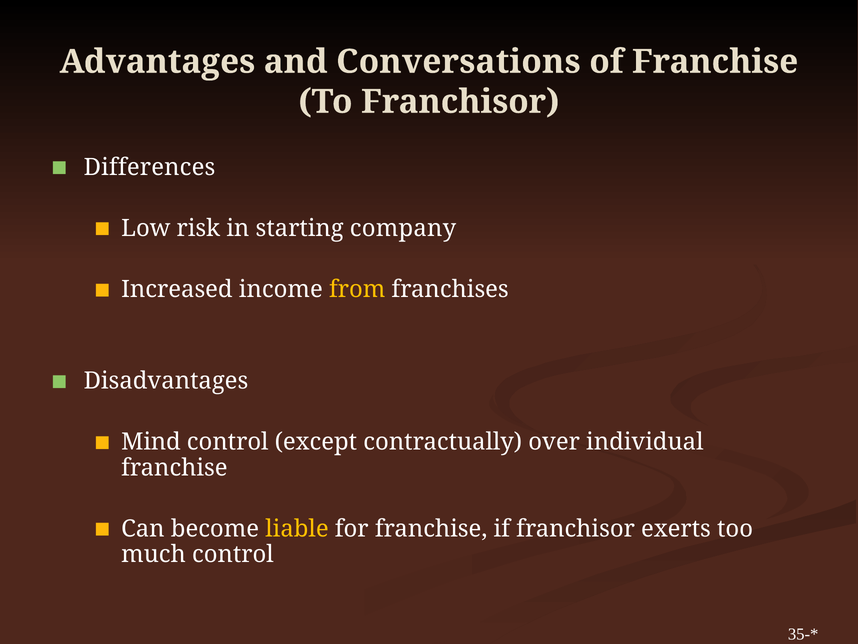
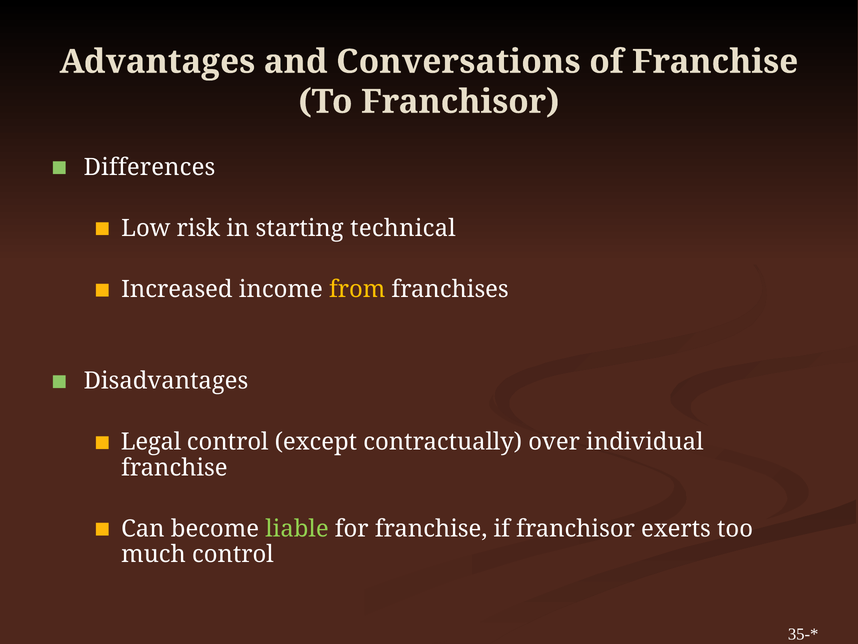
company: company -> technical (403, 228)
Mind: Mind -> Legal (151, 442)
liable colour: yellow -> light green (297, 528)
